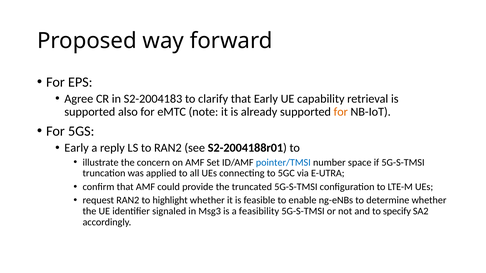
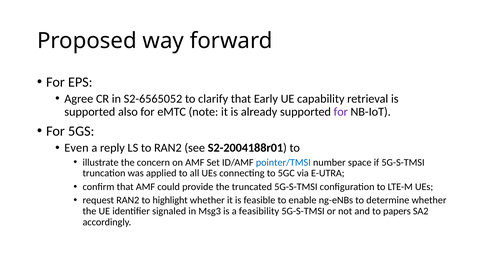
S2-2004183: S2-2004183 -> S2-6565052 (153, 99)
for colour: orange -> purple (341, 112)
Early: Early -> Even (77, 148)
specify: specify -> papers (397, 211)
